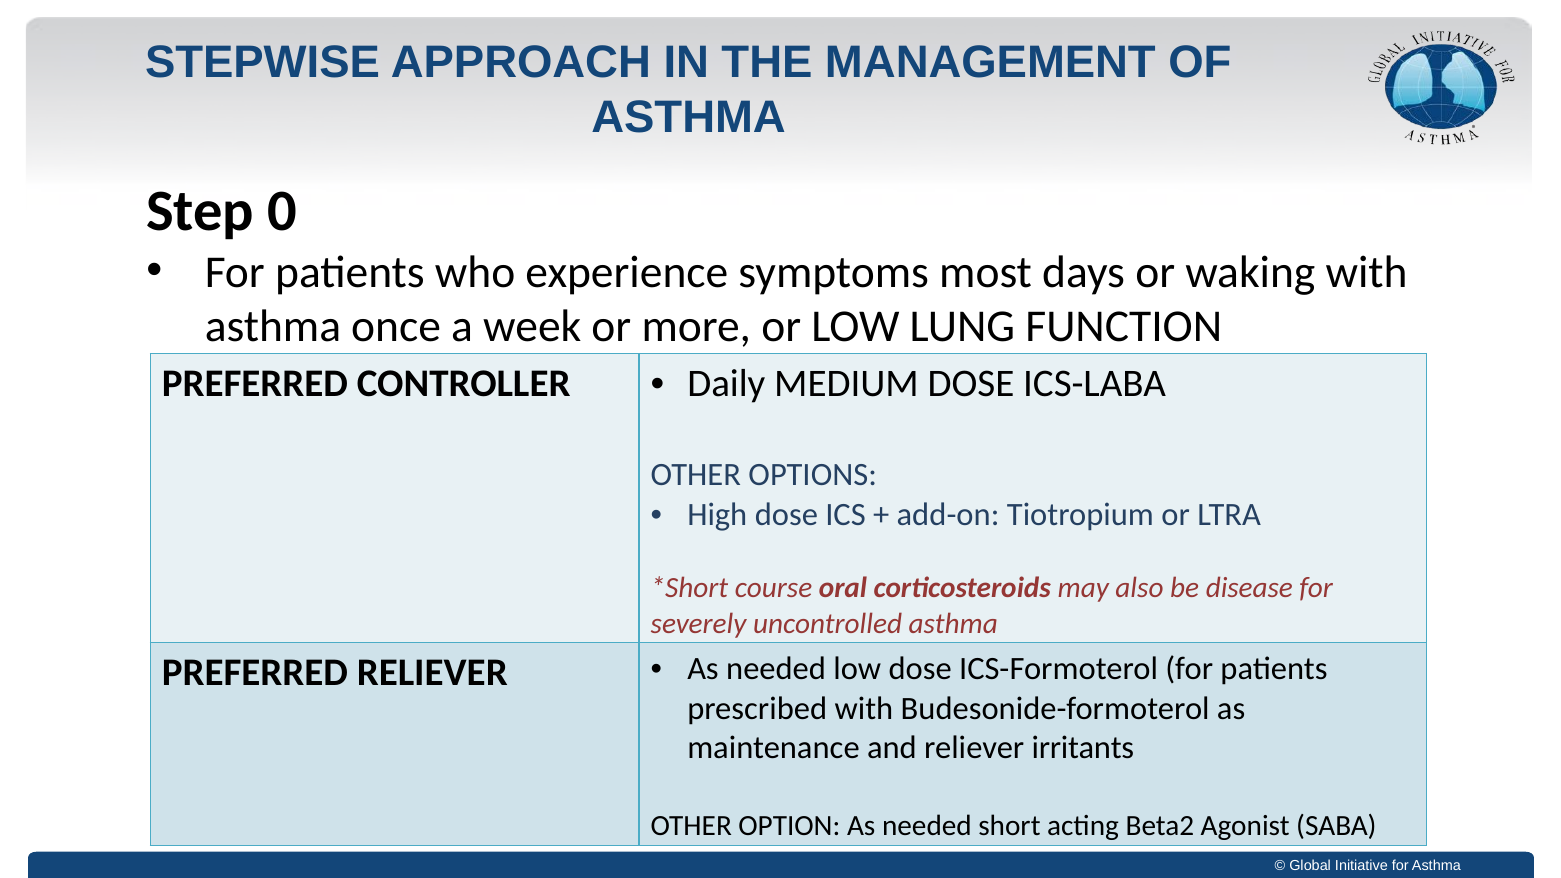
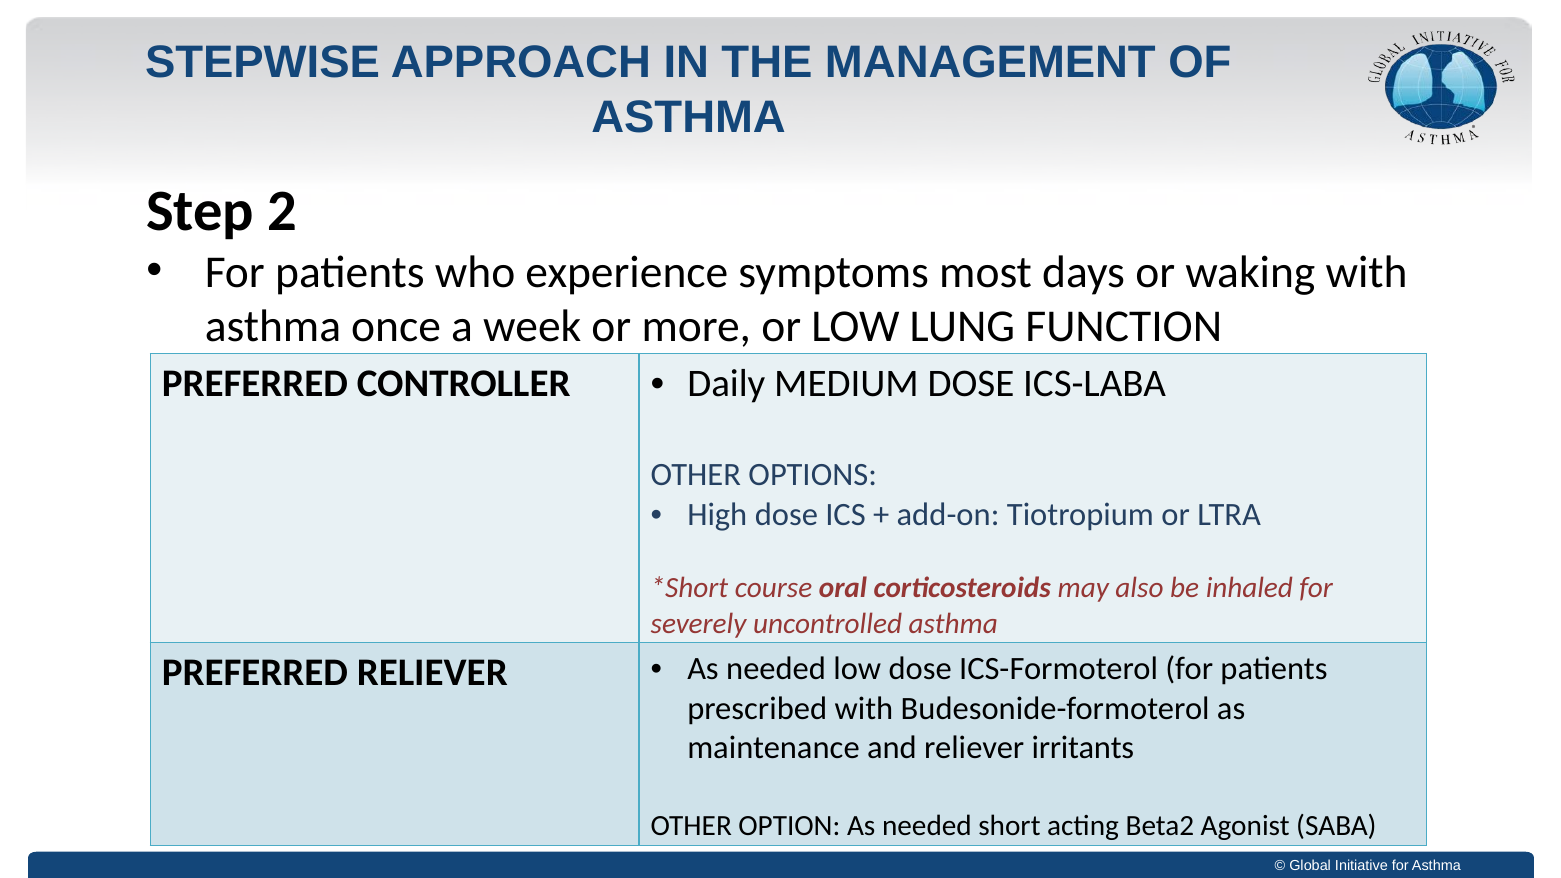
0: 0 -> 2 (282, 211)
disease: disease -> inhaled (1249, 588)
